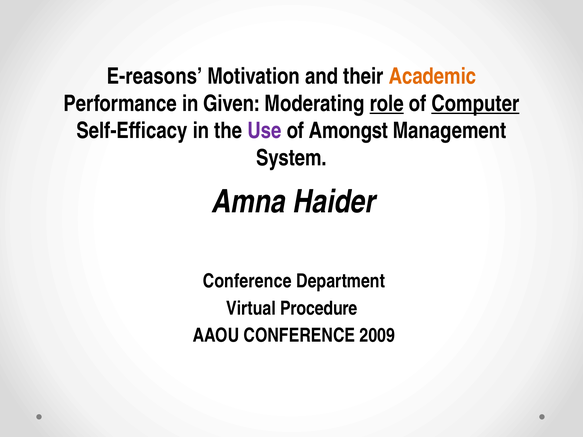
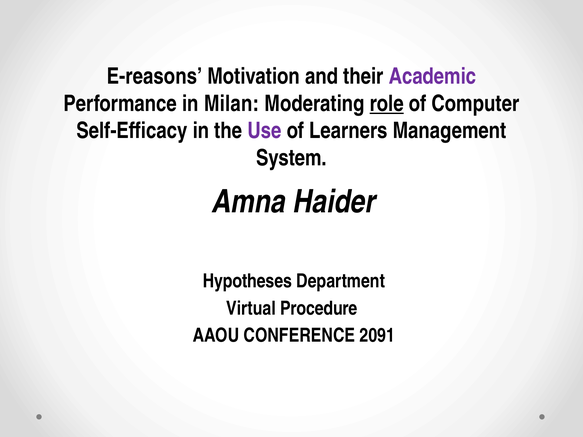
Academic colour: orange -> purple (432, 77)
Given: Given -> Milan (231, 104)
Computer underline: present -> none (475, 104)
Amongst: Amongst -> Learners (348, 131)
Conference: Conference -> Hypotheses (247, 281)
2009: 2009 -> 2091 (377, 336)
